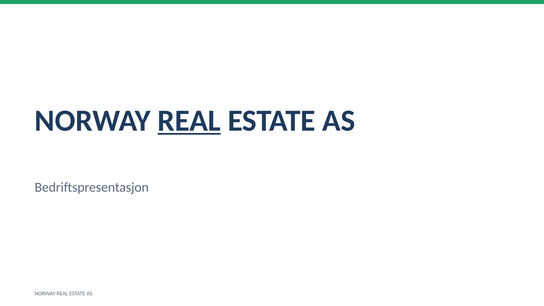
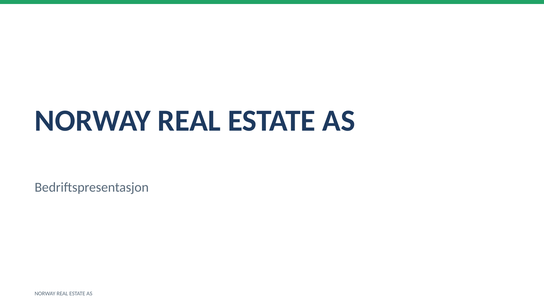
REAL underline: present -> none (189, 121)
